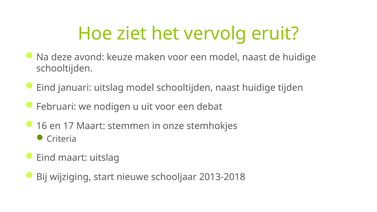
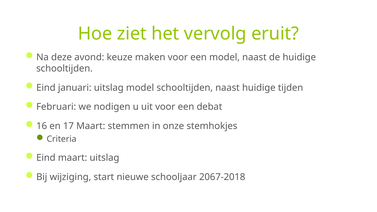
2013-2018: 2013-2018 -> 2067-2018 (222, 177)
